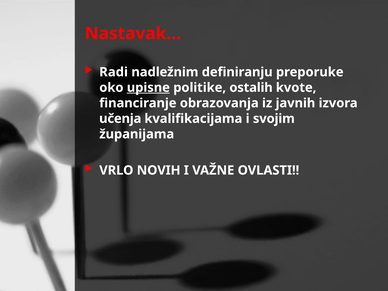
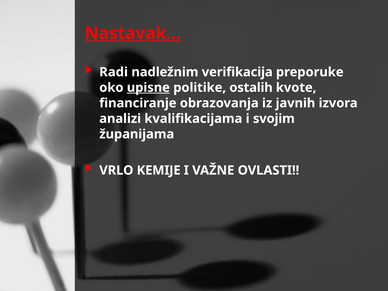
Nastavak… underline: none -> present (133, 34)
definiranju: definiranju -> verifikacija (237, 72)
učenja: učenja -> analizi (120, 119)
NOVIH: NOVIH -> KEMIJE (159, 170)
